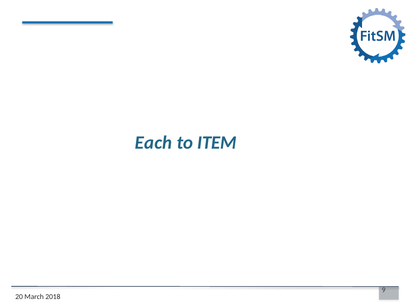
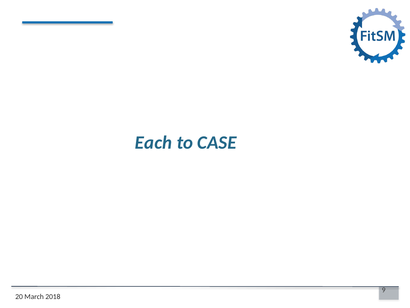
ITEM: ITEM -> CASE (217, 143)
